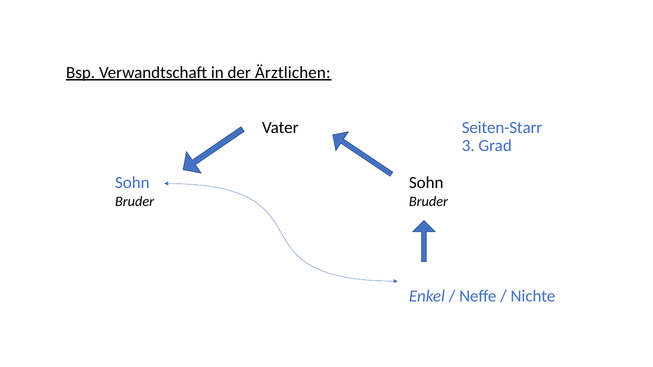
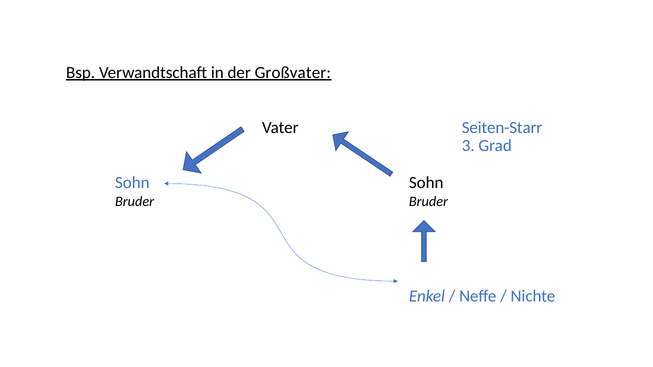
Ärztlichen: Ärztlichen -> Großvater (293, 73)
